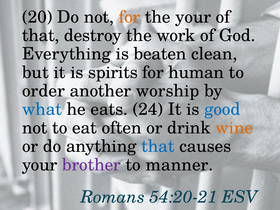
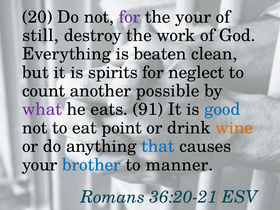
for colour: orange -> purple (129, 17)
that: that -> still (40, 35)
human: human -> neglect (196, 72)
order: order -> count (44, 91)
worship: worship -> possible (168, 91)
what colour: blue -> purple (42, 109)
24: 24 -> 91 (148, 109)
often: often -> point (122, 128)
brother colour: purple -> blue (91, 165)
54:20-21: 54:20-21 -> 36:20-21 (183, 197)
